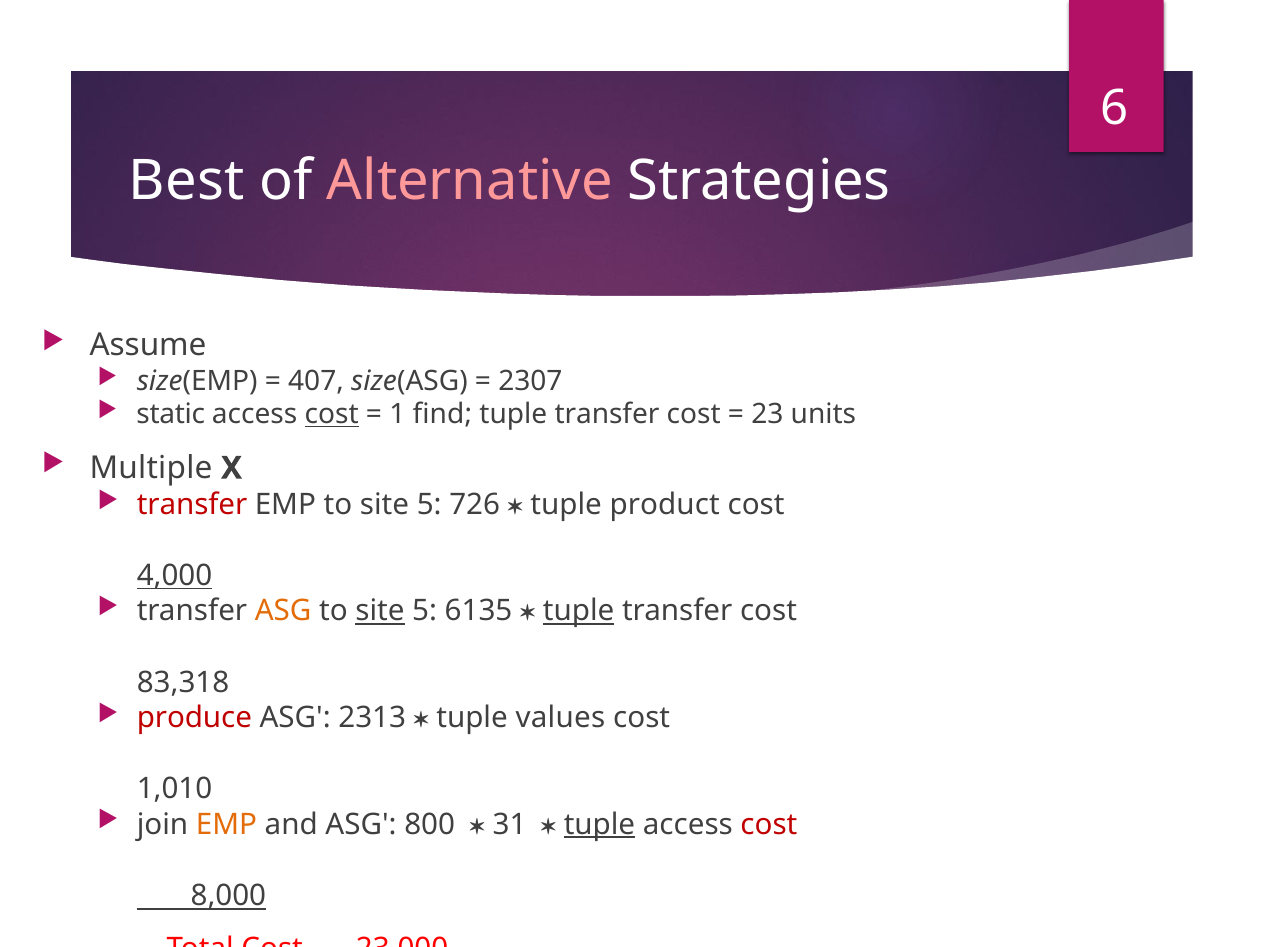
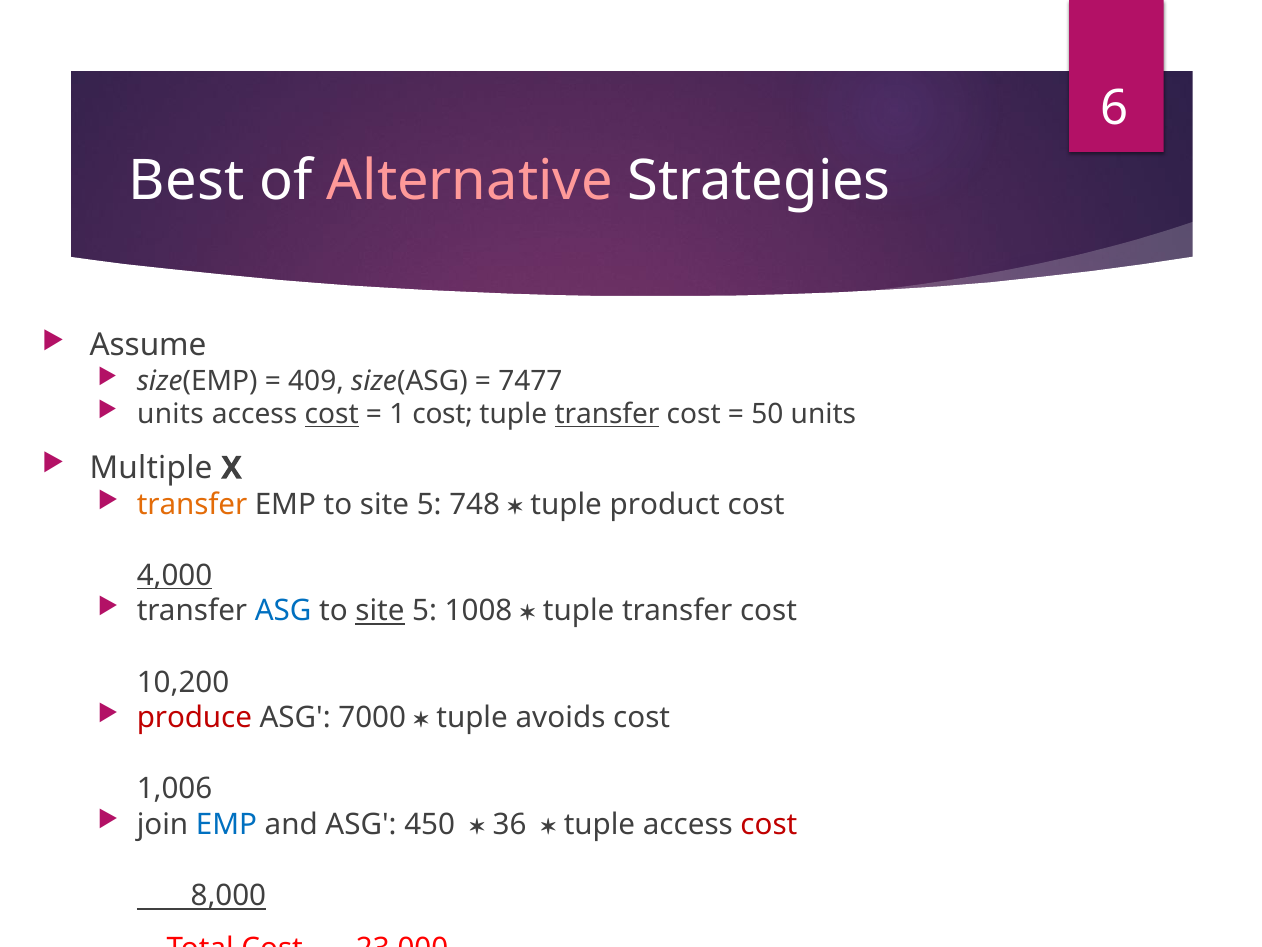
407: 407 -> 409 (316, 381)
2307: 2307 -> 7477 (530, 381)
static: static -> units (170, 414)
1 find: find -> cost (443, 414)
transfer underline: none -> present (607, 414)
23: 23 -> 50 (767, 414)
transfer colour: red -> orange (192, 504)
726: 726 -> 748 (475, 504)
ASG colour: orange -> blue (283, 611)
6135: 6135 -> 1008 (479, 611)
tuple underline: present -> none (579, 611)
83,318: 83,318 -> 10,200 (183, 682)
2313: 2313 -> 7000 (372, 717)
values: values -> avoids (561, 717)
1,010: 1,010 -> 1,006 (175, 788)
EMP colour: orange -> blue (226, 824)
800: 800 -> 450 (430, 824)
31: 31 -> 36 (510, 824)
tuple underline: present -> none (599, 824)
